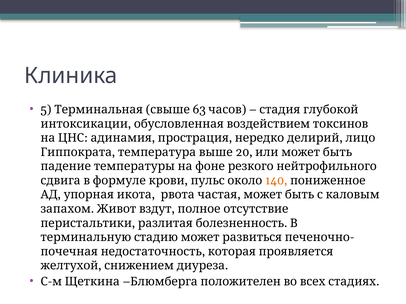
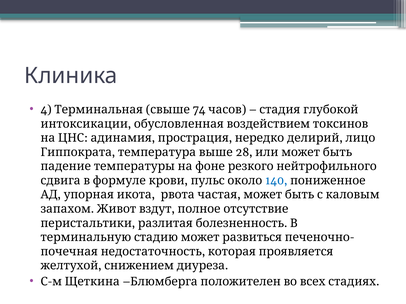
5: 5 -> 4 (46, 110)
63: 63 -> 74 (199, 110)
20: 20 -> 28 (244, 152)
140 colour: orange -> blue (276, 181)
